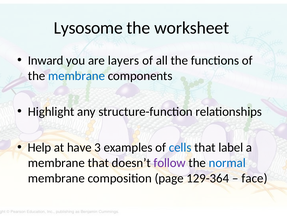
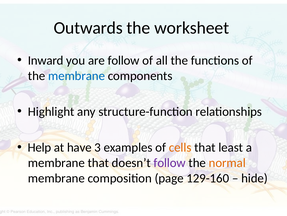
Lysosome: Lysosome -> Outwards (88, 28)
are layers: layers -> follow (124, 60)
cells colour: blue -> orange (180, 147)
label: label -> least (231, 147)
normal colour: blue -> orange (227, 162)
129-364: 129-364 -> 129-160 (208, 178)
face: face -> hide (255, 178)
